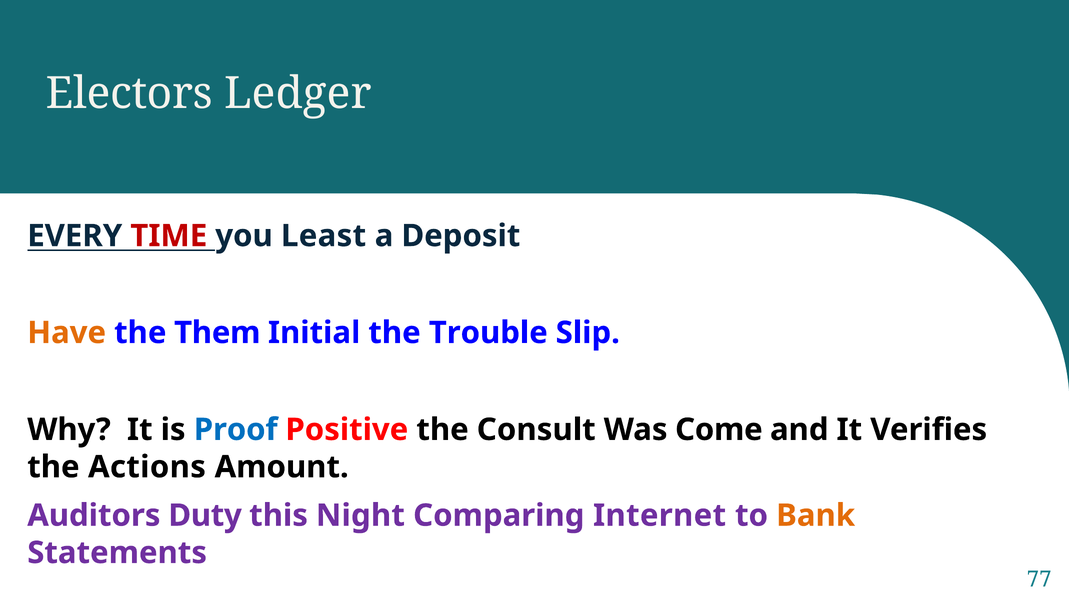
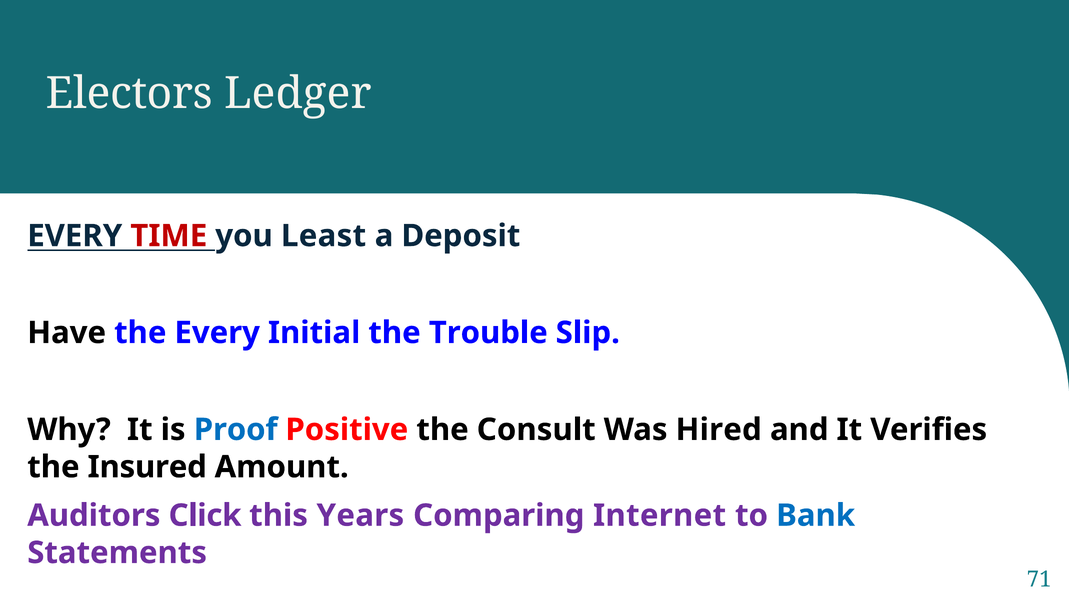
Have colour: orange -> black (67, 333)
the Them: Them -> Every (217, 333)
Come: Come -> Hired (719, 430)
Actions: Actions -> Insured (147, 467)
Duty: Duty -> Click (205, 516)
Night: Night -> Years (360, 516)
Bank colour: orange -> blue (816, 516)
77: 77 -> 71 (1039, 580)
